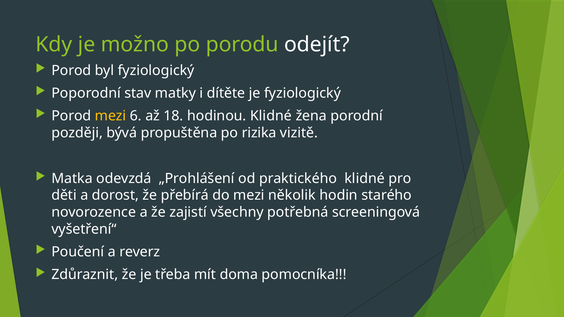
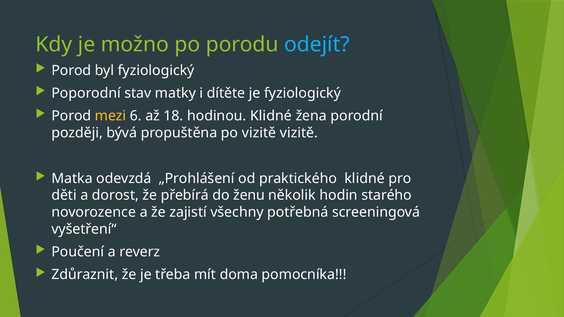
odejít colour: white -> light blue (317, 44)
po rizika: rizika -> vizitě (259, 133)
do mezi: mezi -> ženu (249, 195)
